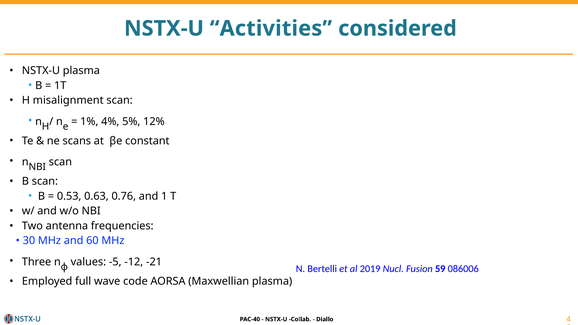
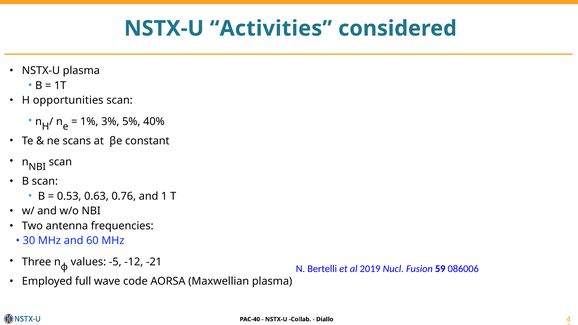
misalignment: misalignment -> opportunities (68, 100)
4%: 4% -> 3% (110, 121)
12%: 12% -> 40% (154, 121)
